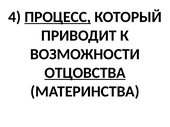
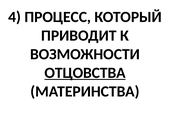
ПРОЦЕСС underline: present -> none (58, 17)
